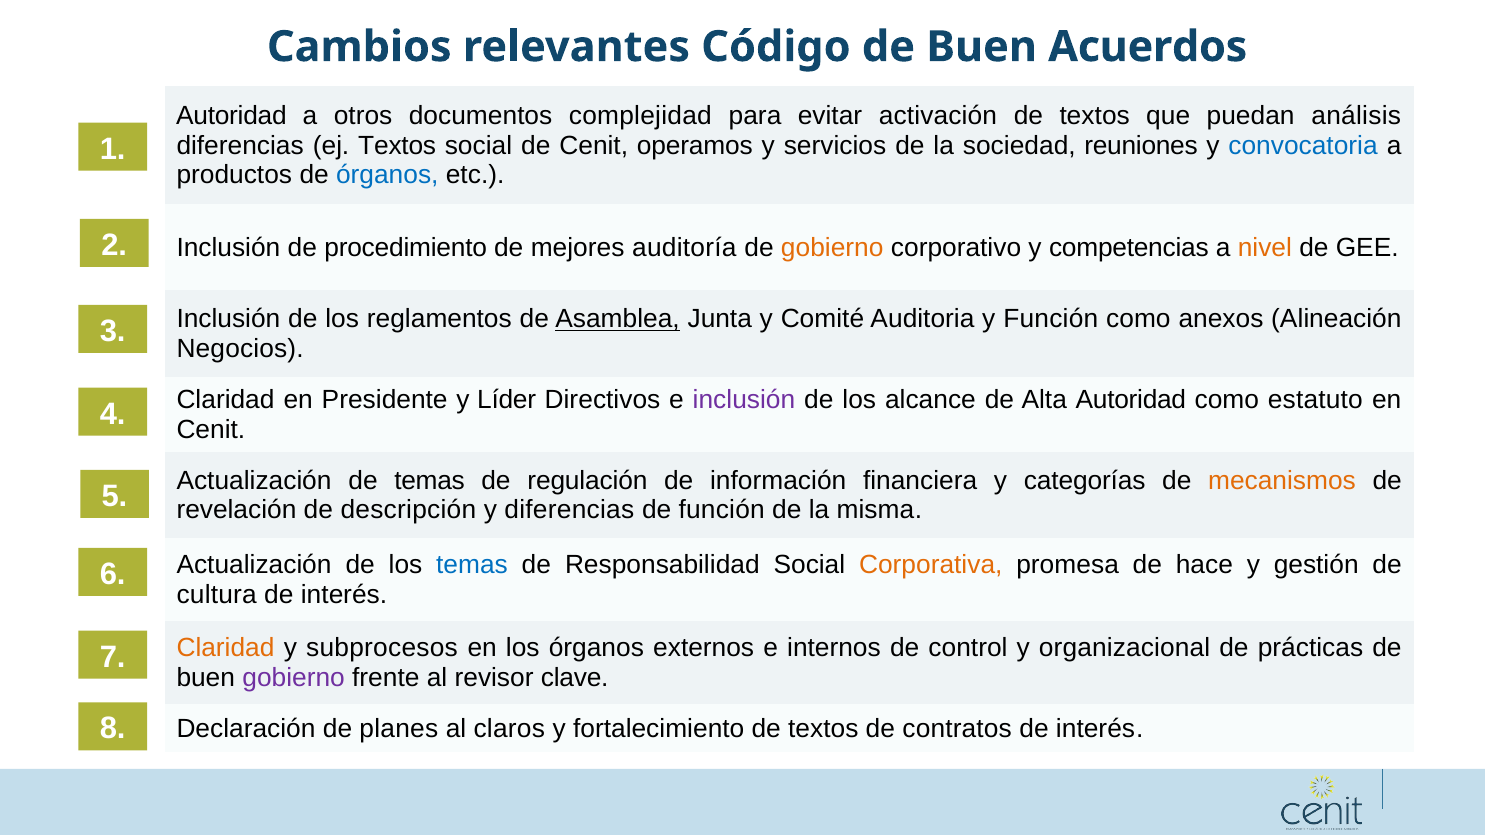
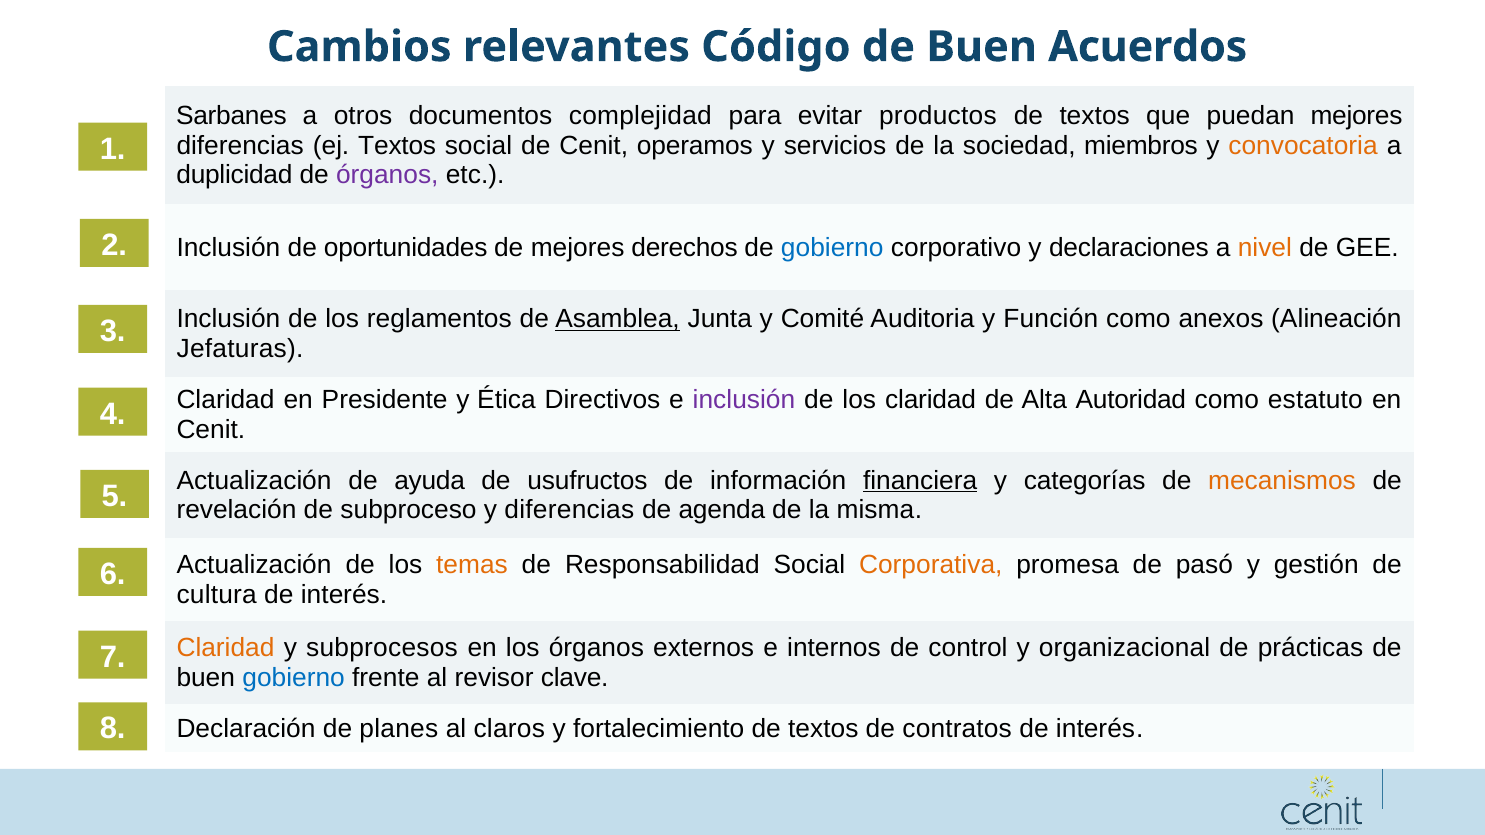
Autoridad: Autoridad -> Sarbanes (231, 116)
activación: activación -> productos (938, 116)
puedan análisis: análisis -> mejores (1357, 116)
reuniones: reuniones -> miembros (1141, 145)
convocatoria colour: blue -> orange (1303, 145)
productos: productos -> duplicidad (234, 175)
órganos colour: blue -> purple (387, 175)
procedimiento: procedimiento -> oportunidades (406, 248)
auditoría: auditoría -> derechos (685, 248)
gobierno colour: orange -> blue (832, 248)
competencias: competencias -> declaraciones (1129, 248)
Negocios: Negocios -> Jefaturas (240, 349)
Líder: Líder -> Ética (506, 400)
los alcance: alcance -> claridad (931, 400)
de temas: temas -> ayuda (430, 481)
regulación: regulación -> usufructos (587, 481)
financiera underline: none -> present (920, 481)
descripción: descripción -> subproceso (409, 510)
de función: función -> agenda (722, 510)
temas colour: blue -> orange (472, 565)
hace: hace -> pasó (1204, 565)
gobierno colour: purple -> blue (294, 678)
